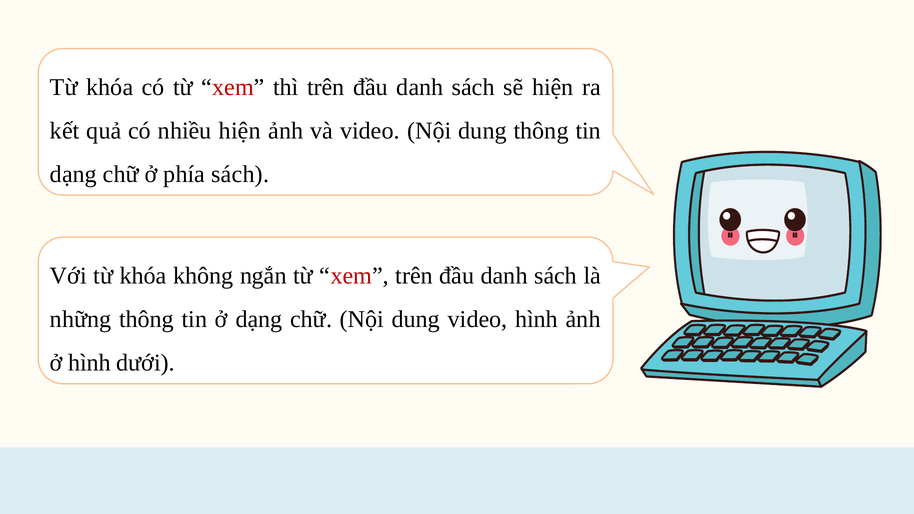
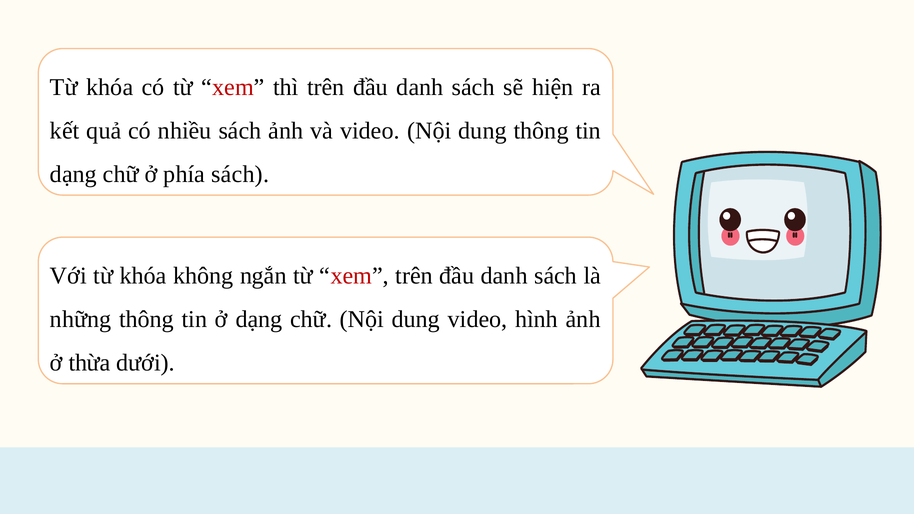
nhiều hiện: hiện -> sách (240, 131)
ở hình: hình -> thừa (90, 363)
